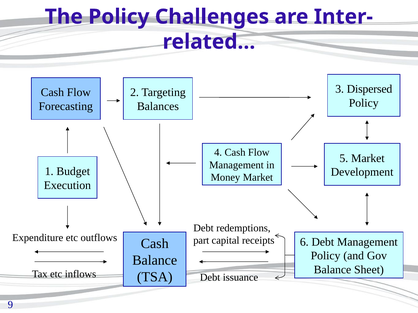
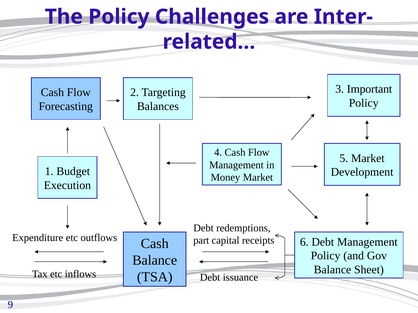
Dispersed: Dispersed -> Important (370, 89)
